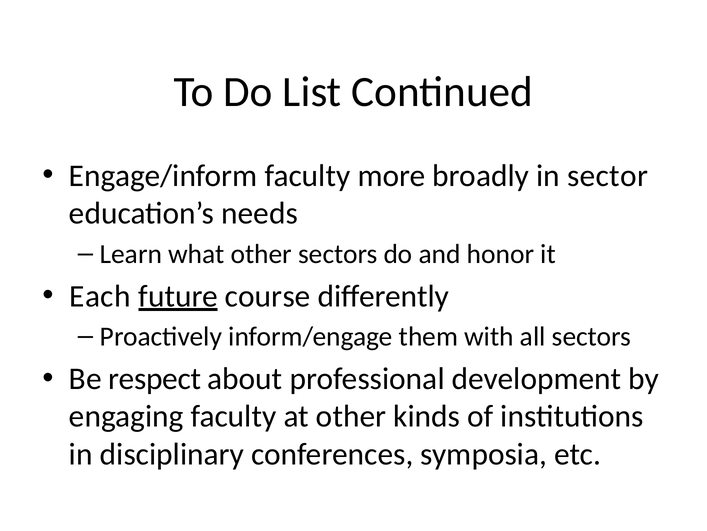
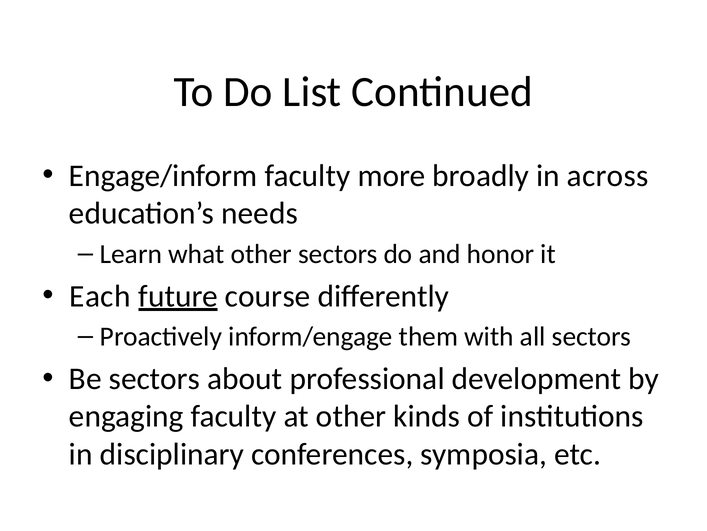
sector: sector -> across (608, 175)
Be respect: respect -> sectors (154, 378)
